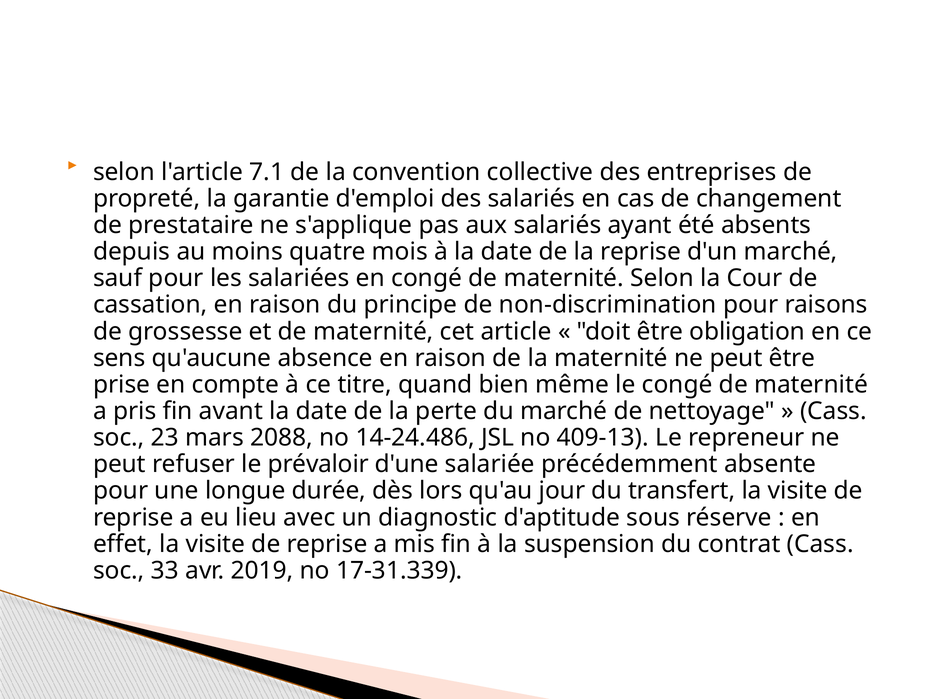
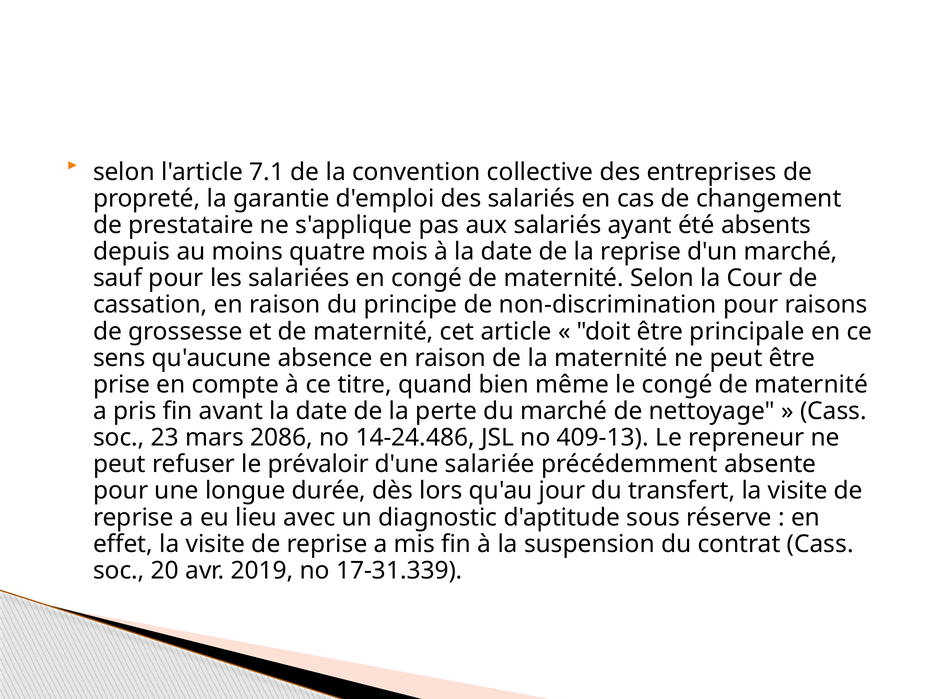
obligation: obligation -> principale (747, 331)
2088: 2088 -> 2086 (282, 438)
33: 33 -> 20 (165, 571)
